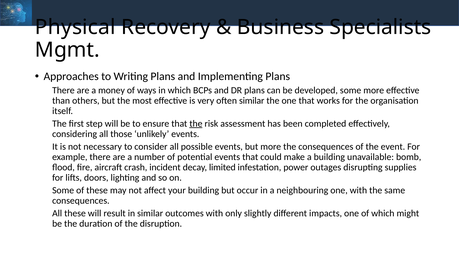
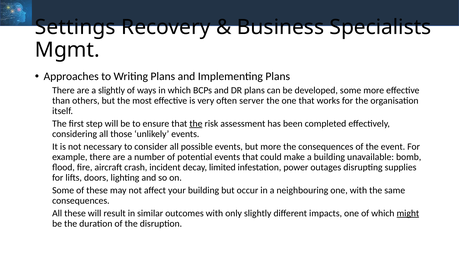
Physical: Physical -> Settings (75, 27)
a money: money -> slightly (112, 90)
often similar: similar -> server (252, 101)
might underline: none -> present (408, 213)
